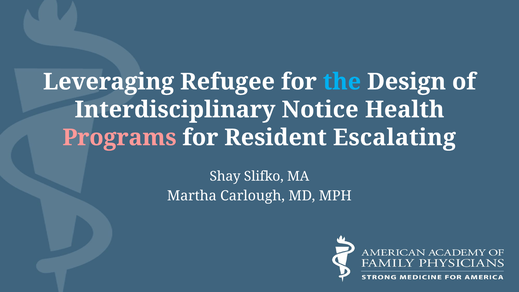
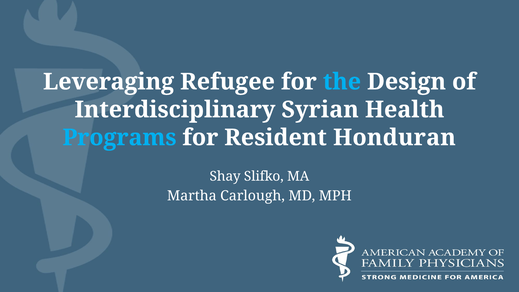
Notice: Notice -> Syrian (320, 110)
Programs colour: pink -> light blue (119, 138)
Escalating: Escalating -> Honduran (394, 138)
